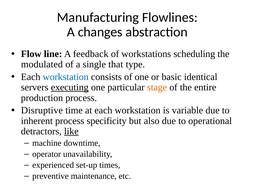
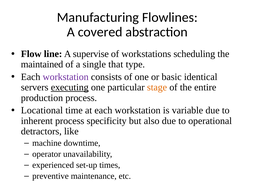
changes: changes -> covered (100, 32)
feedback: feedback -> supervise (91, 54)
modulated: modulated -> maintained (42, 64)
workstation colour: blue -> purple (66, 77)
Disruptive: Disruptive -> Locational (42, 111)
like underline: present -> none (71, 132)
